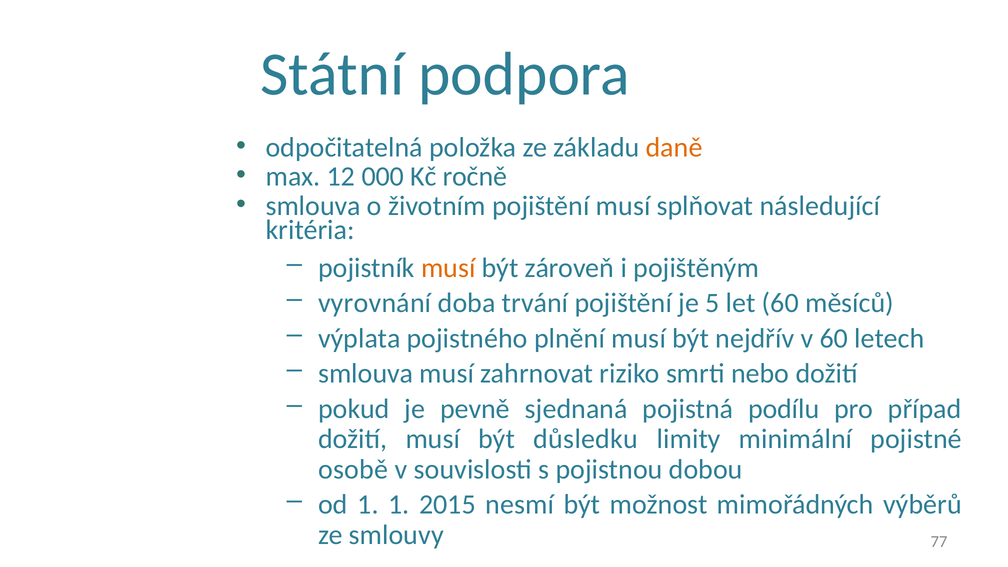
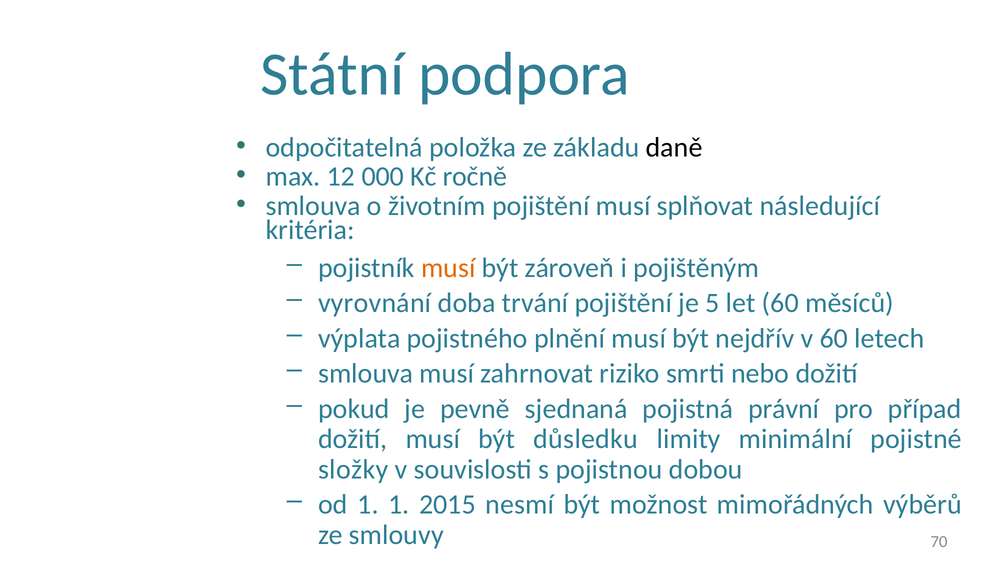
daně colour: orange -> black (674, 147)
podílu: podílu -> právní (784, 409)
osobě: osobě -> složky (353, 469)
77: 77 -> 70 (939, 542)
